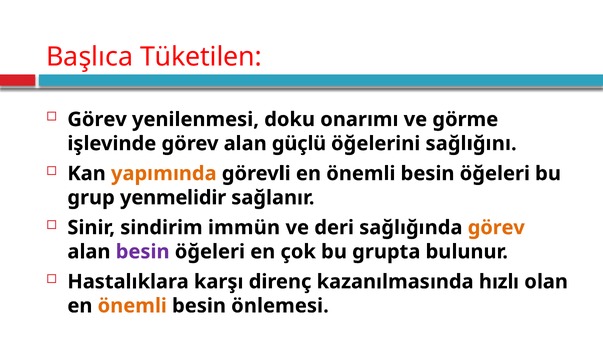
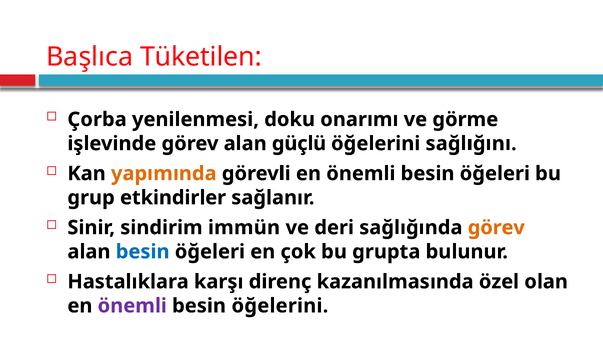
Görev: Görev -> Çorba (97, 120)
yenmelidir: yenmelidir -> etkindirler (173, 198)
besin colour: purple -> blue (143, 252)
hızlı: hızlı -> özel (499, 282)
önemli colour: orange -> purple (132, 306)
besin önlemesi: önlemesi -> öğelerini (280, 306)
